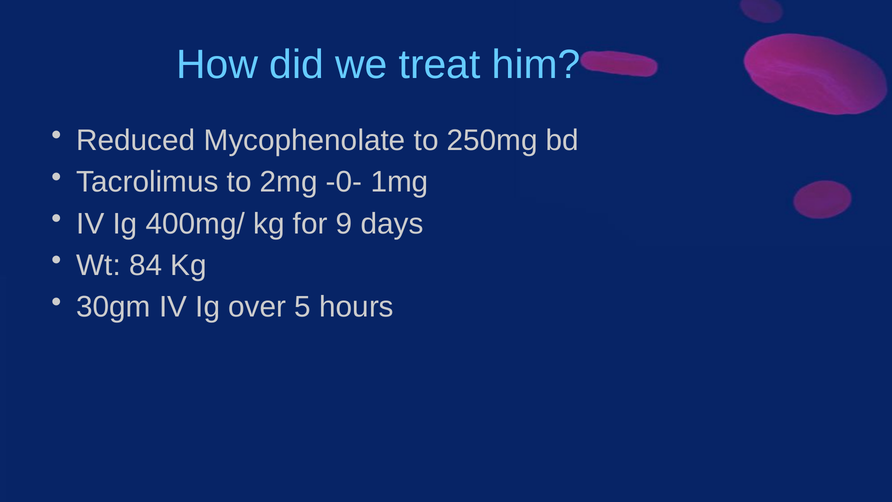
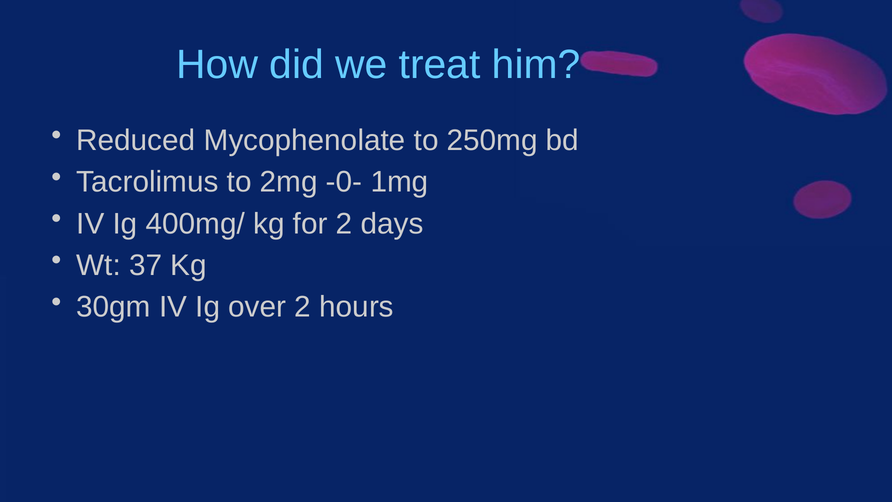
for 9: 9 -> 2 (344, 224)
84: 84 -> 37 (146, 265)
over 5: 5 -> 2 (303, 307)
